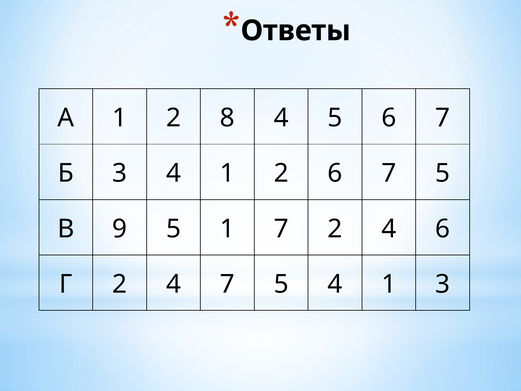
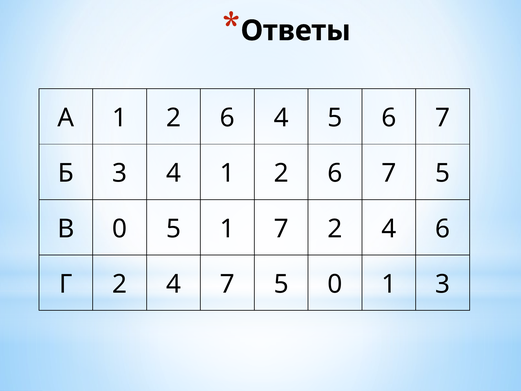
А 1 2 8: 8 -> 6 (227, 118)
В 9: 9 -> 0 (120, 229)
5 4: 4 -> 0 (335, 284)
